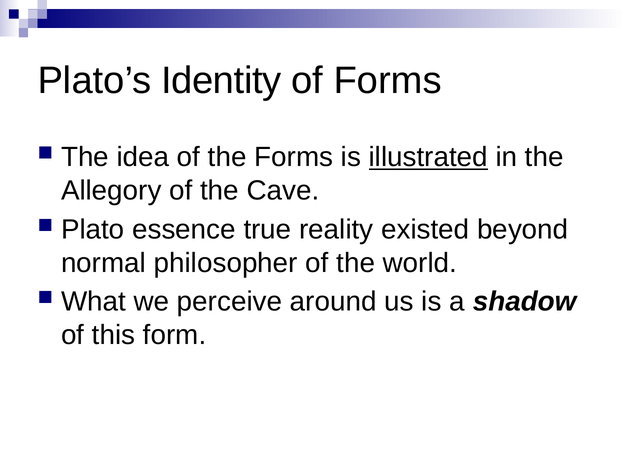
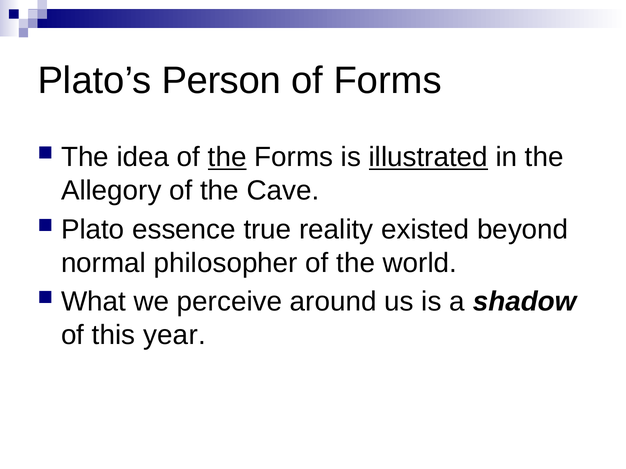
Identity: Identity -> Person (221, 81)
the underline: none -> present (227, 157)
form: form -> year (175, 336)
